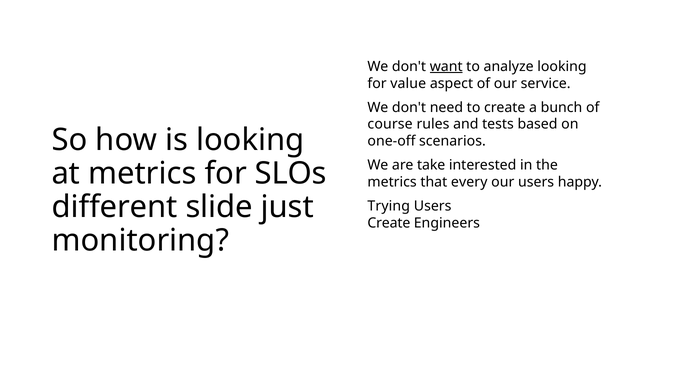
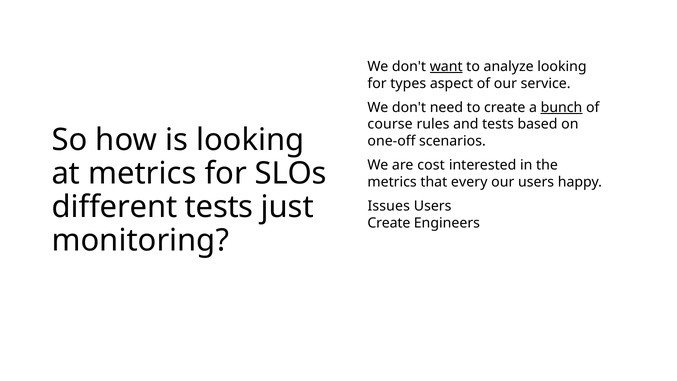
value: value -> types (408, 83)
bunch underline: none -> present (562, 107)
take: take -> cost (431, 165)
different slide: slide -> tests (219, 207)
Trying: Trying -> Issues (389, 206)
